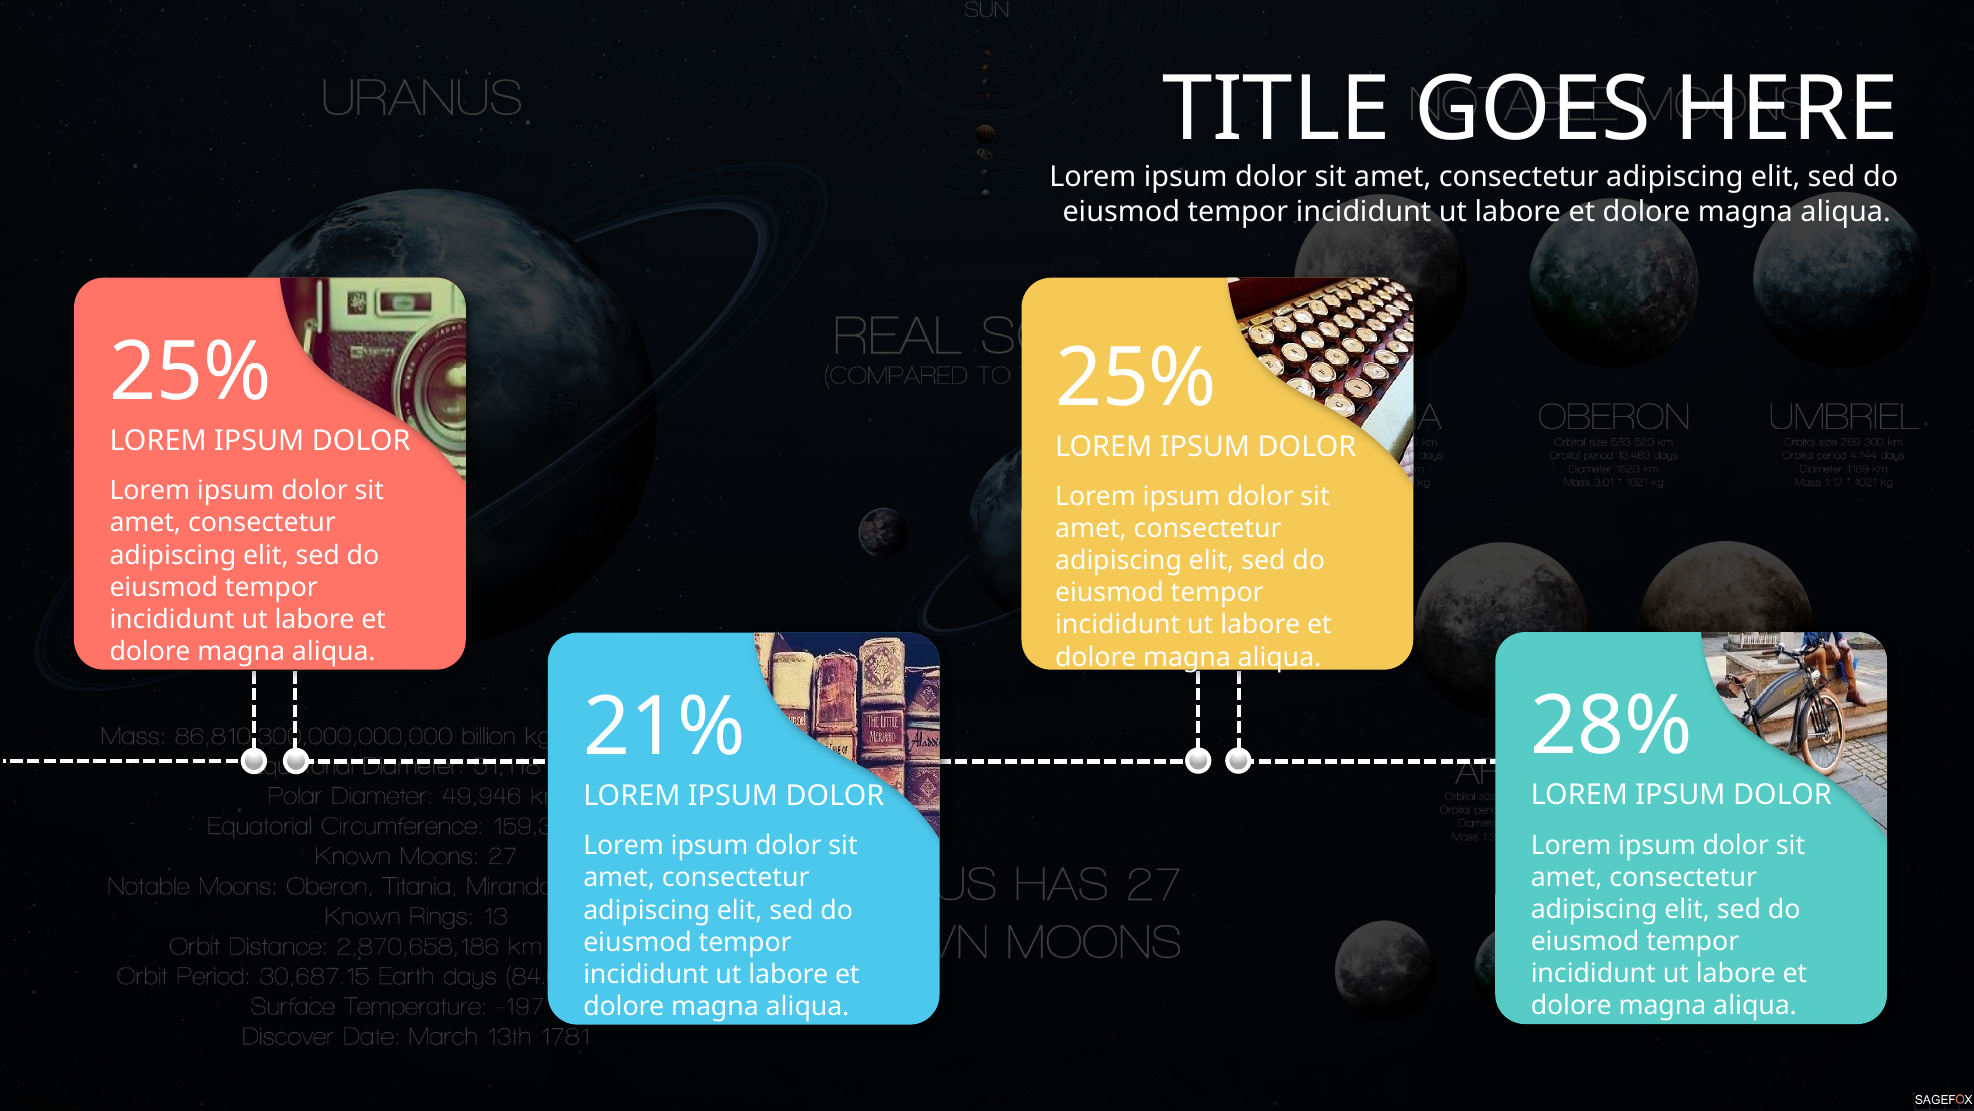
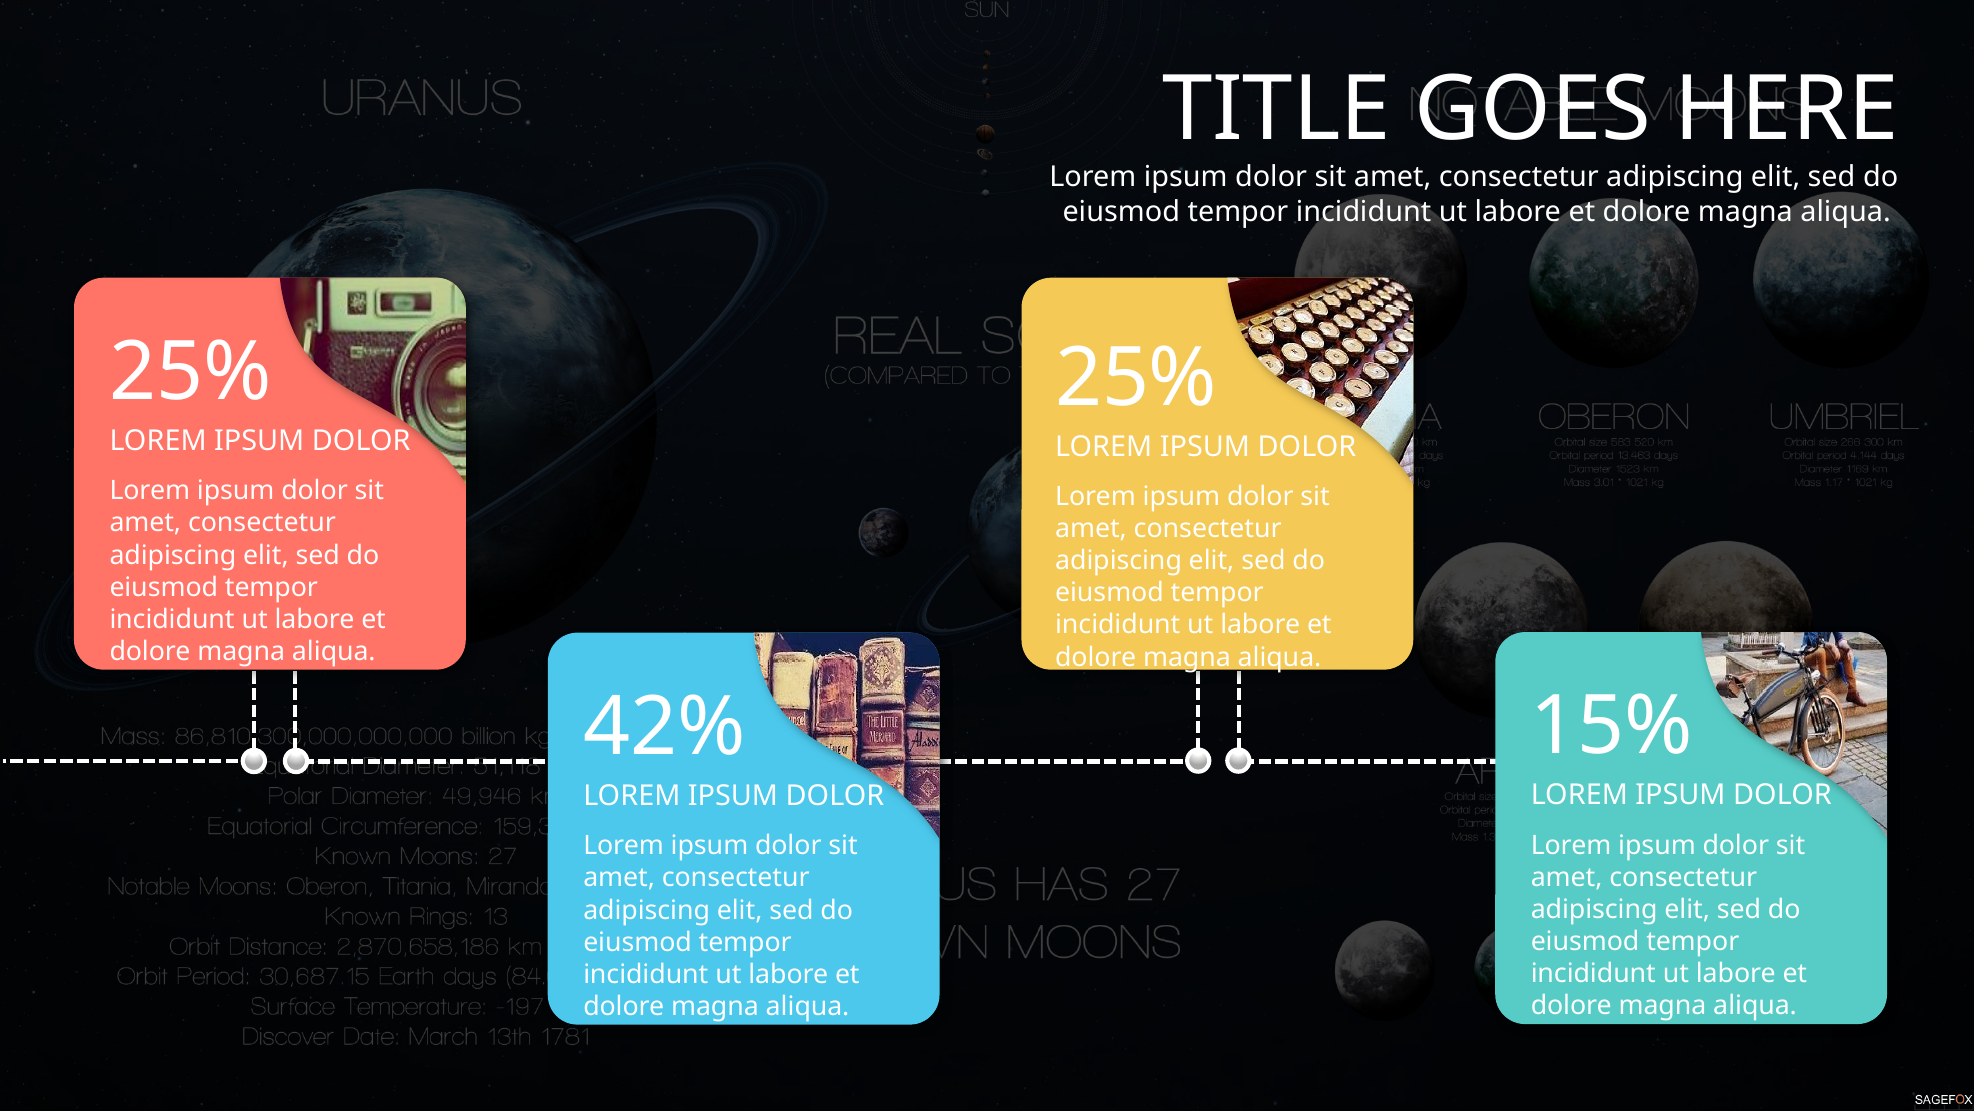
28%: 28% -> 15% (1612, 726)
21%: 21% -> 42% (664, 727)
